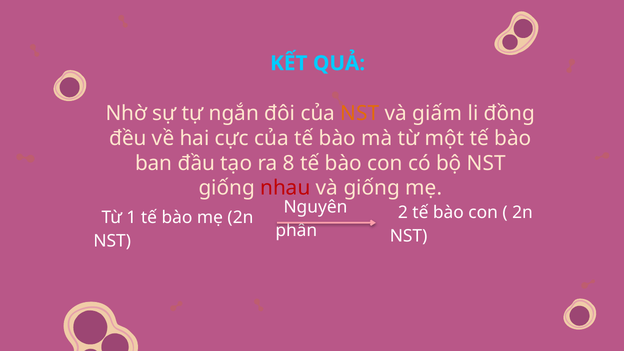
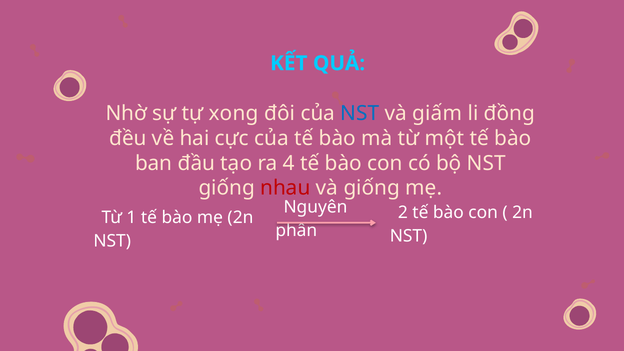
ngắn: ngắn -> xong (234, 113)
NST colour: orange -> blue (360, 113)
8: 8 -> 4 (289, 163)
